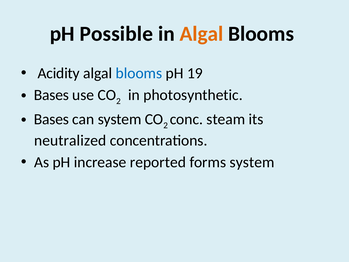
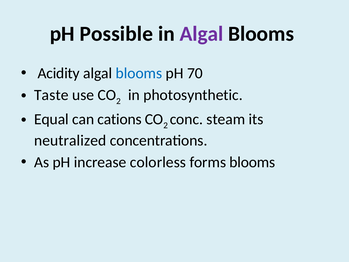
Algal colour: orange -> purple (201, 34)
19: 19 -> 70 (195, 73)
Bases: Bases -> Taste (51, 95)
Bases: Bases -> Equal (51, 119)
can system: system -> cations (120, 119)
reported: reported -> colorless (158, 162)
forms system: system -> blooms (252, 162)
